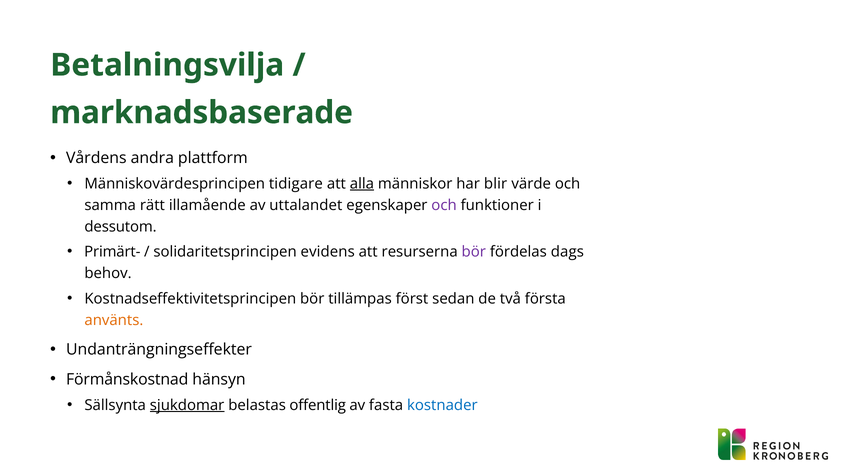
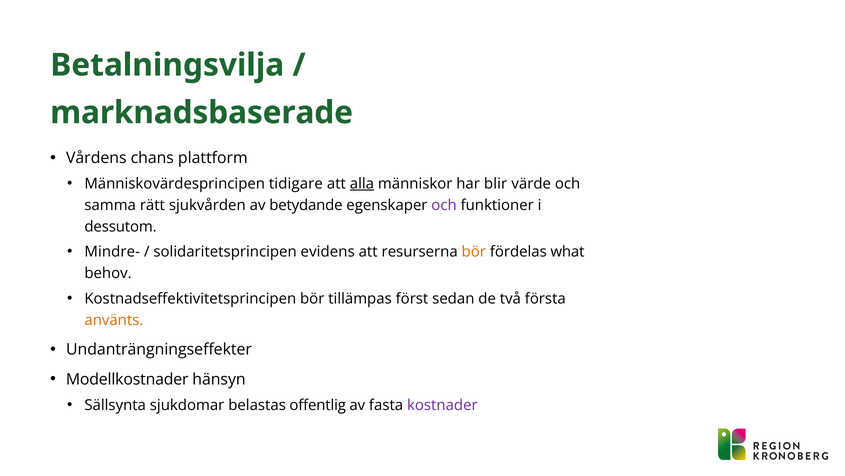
andra: andra -> chans (152, 158)
illamående: illamående -> sjukvården (207, 205)
uttalandet: uttalandet -> betydande (306, 205)
Primärt-: Primärt- -> Mindre- (112, 252)
bör colour: purple -> orange (474, 252)
dags: dags -> what (568, 252)
Förmånskostnad: Förmånskostnad -> Modellkostnader (127, 379)
sjukdomar underline: present -> none (187, 404)
kostnader colour: blue -> purple (442, 404)
